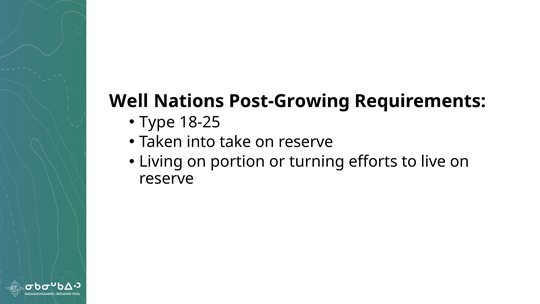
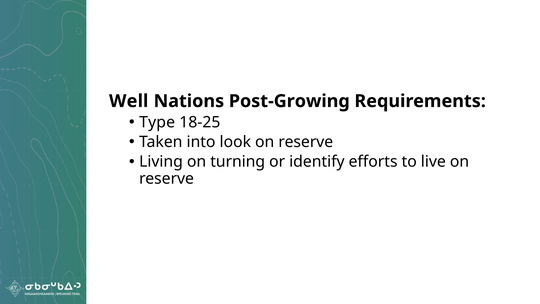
take: take -> look (235, 142)
portion: portion -> turning (238, 162)
turning: turning -> identify (317, 162)
